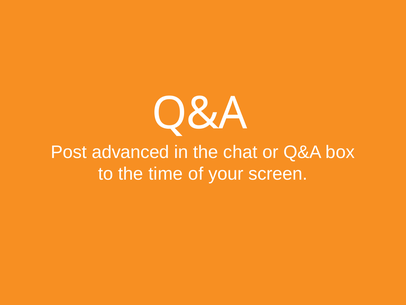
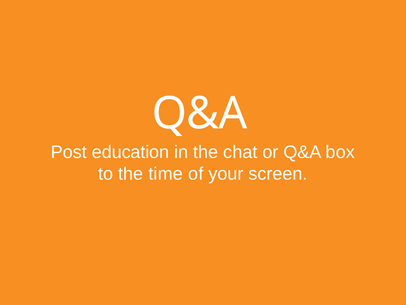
advanced: advanced -> education (131, 152)
